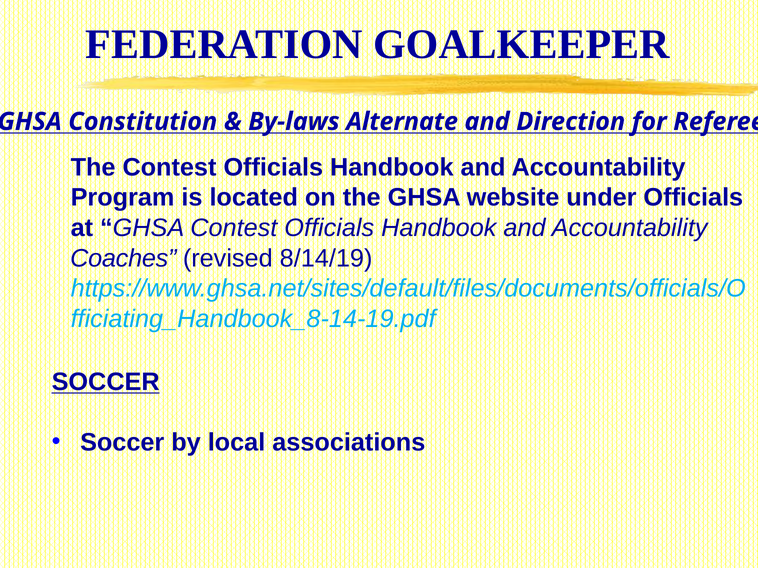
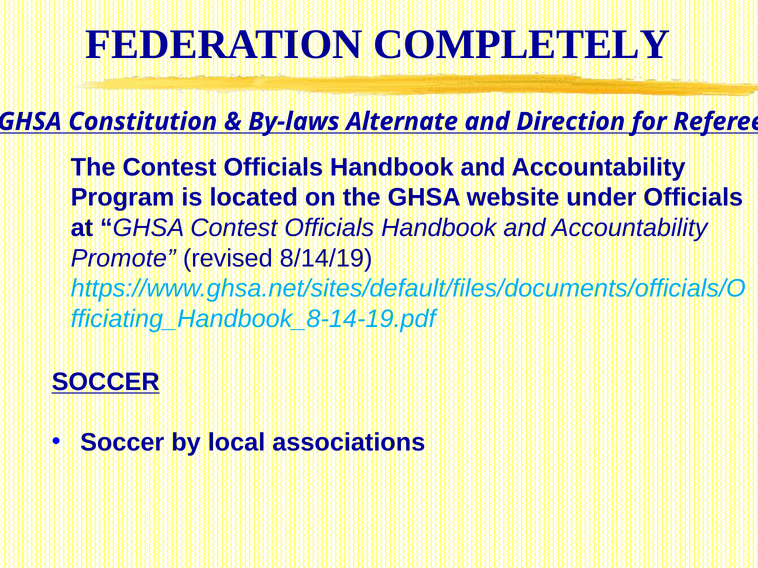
GOALKEEPER: GOALKEEPER -> COMPLETELY (522, 45)
Coaches: Coaches -> Promote (123, 258)
